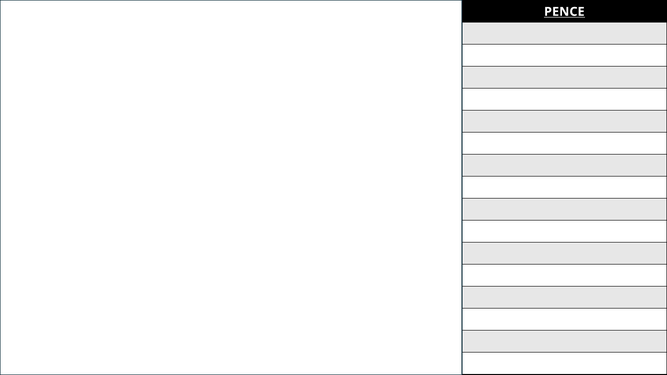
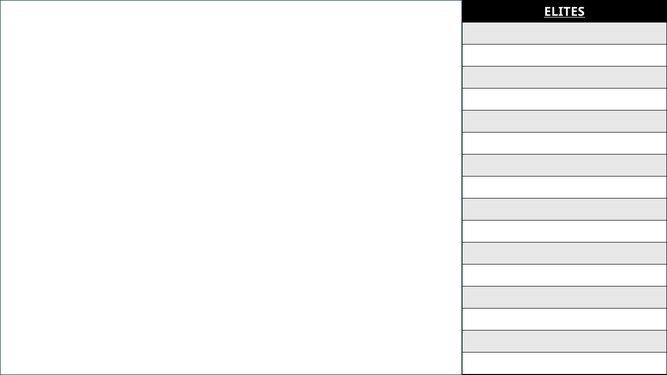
PENCE: PENCE -> ELITES (564, 12)
